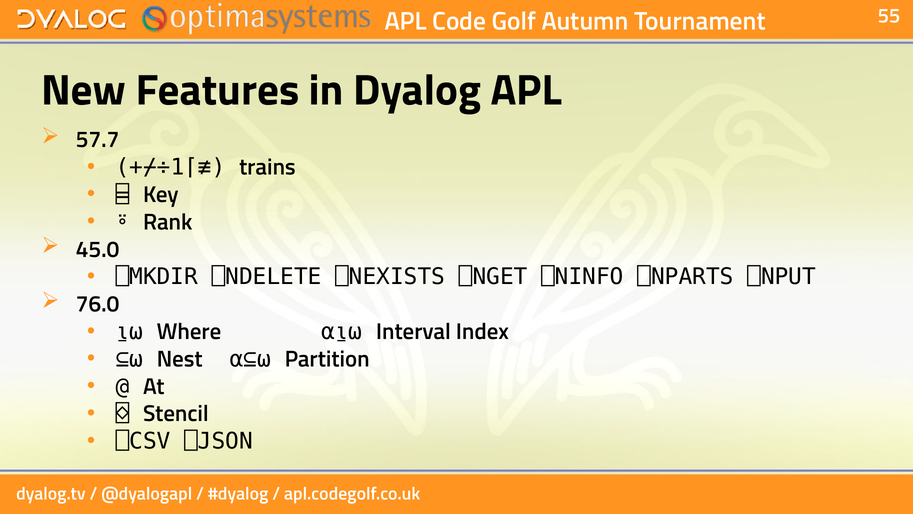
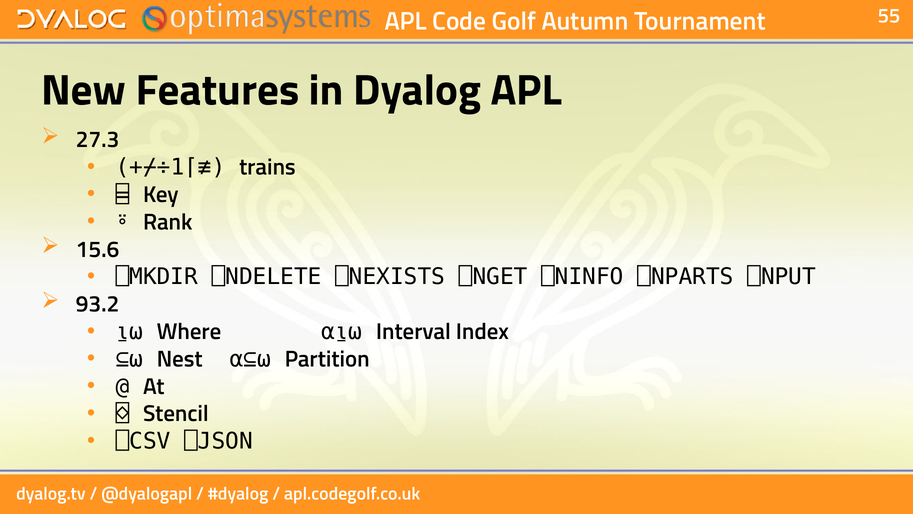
57.7: 57.7 -> 27.3 (98, 140)
45.0: 45.0 -> 15.6 (98, 249)
76.0: 76.0 -> 93.2 (98, 304)
